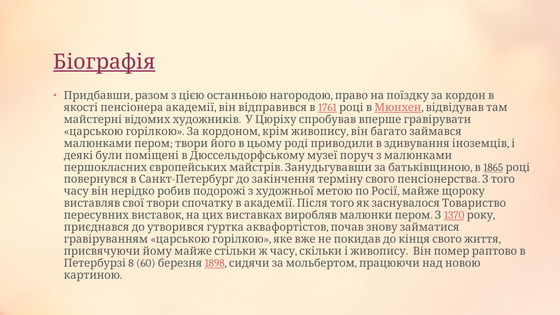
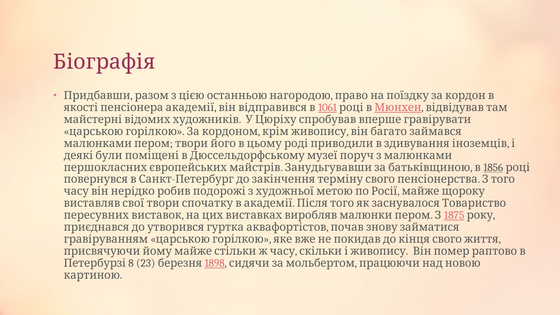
Біографія underline: present -> none (104, 62)
1761: 1761 -> 1061 (327, 107)
1865: 1865 -> 1856 (493, 167)
1370: 1370 -> 1875 (454, 215)
60: 60 -> 23 (146, 263)
